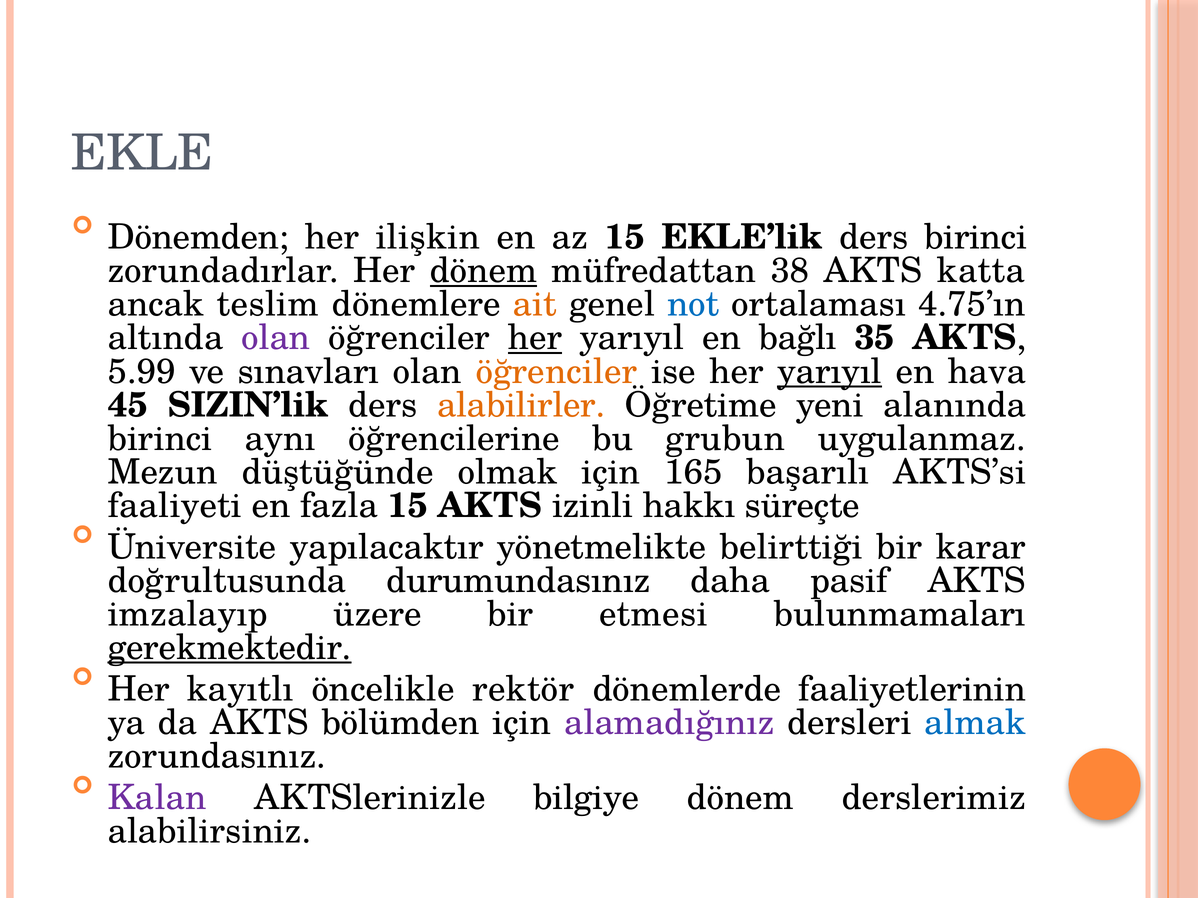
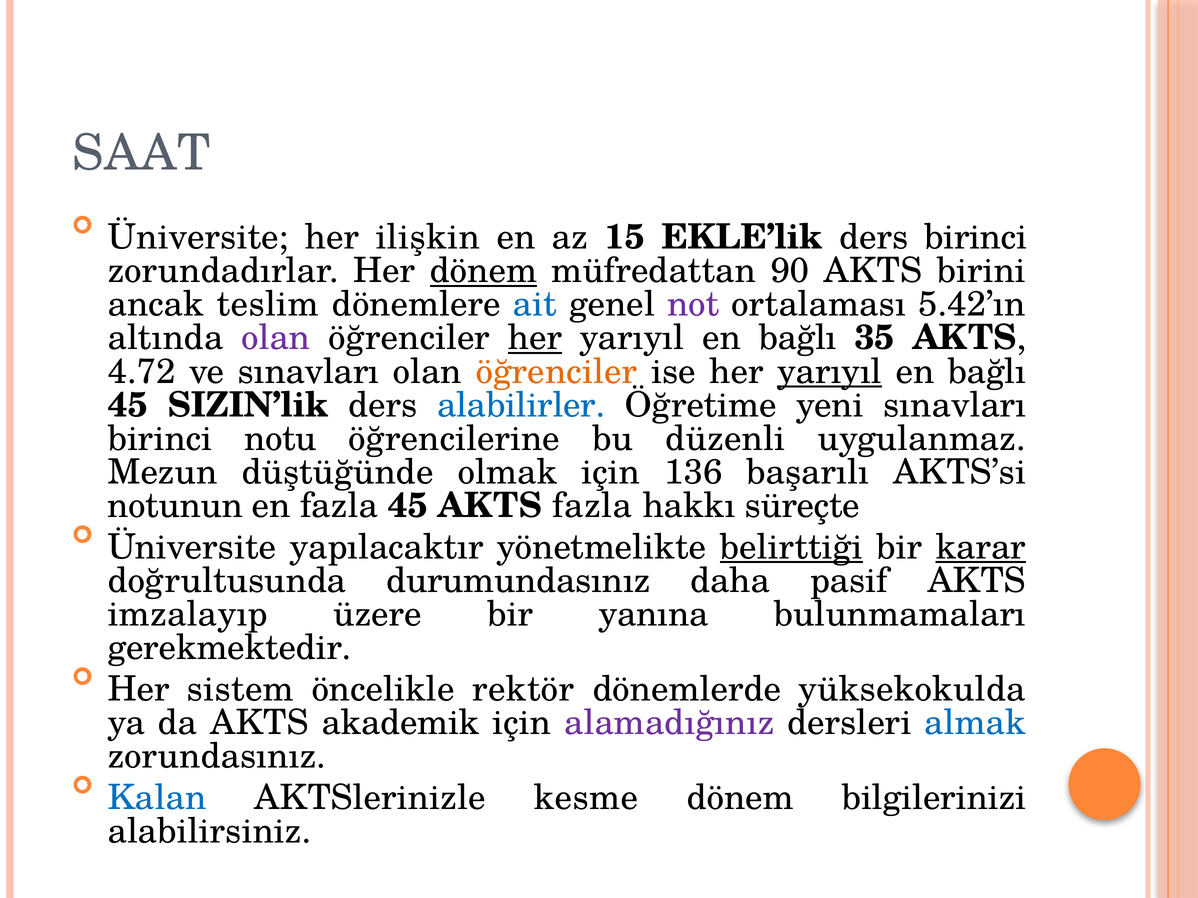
EKLE: EKLE -> SAAT (142, 153)
Dönemden: Dönemden -> Üniversite (198, 238)
38: 38 -> 90 (790, 271)
katta: katta -> birini (981, 271)
ait colour: orange -> blue (535, 305)
not colour: blue -> purple (693, 305)
4.75’ın: 4.75’ın -> 5.42’ın (972, 305)
5.99: 5.99 -> 4.72 (142, 372)
hava: hava -> bağlı (987, 372)
alabilirler colour: orange -> blue (521, 405)
yeni alanında: alanında -> sınavları (955, 405)
aynı: aynı -> notu (280, 439)
grubun: grubun -> düzenli (725, 439)
165: 165 -> 136 (693, 472)
faaliyeti: faaliyeti -> notunun (175, 506)
fazla 15: 15 -> 45 (408, 506)
AKTS izinli: izinli -> fazla (592, 506)
belirttiği underline: none -> present (791, 547)
karar underline: none -> present (981, 547)
etmesi: etmesi -> yanına (654, 614)
gerekmektedir underline: present -> none (230, 648)
kayıtlı: kayıtlı -> sistem (240, 689)
faaliyetlerinin: faaliyetlerinin -> yüksekokulda (912, 689)
bölümden: bölümden -> akademik (401, 723)
Kalan colour: purple -> blue (157, 798)
bilgiye: bilgiye -> kesme (586, 798)
derslerimiz: derslerimiz -> bilgilerinizi (934, 798)
